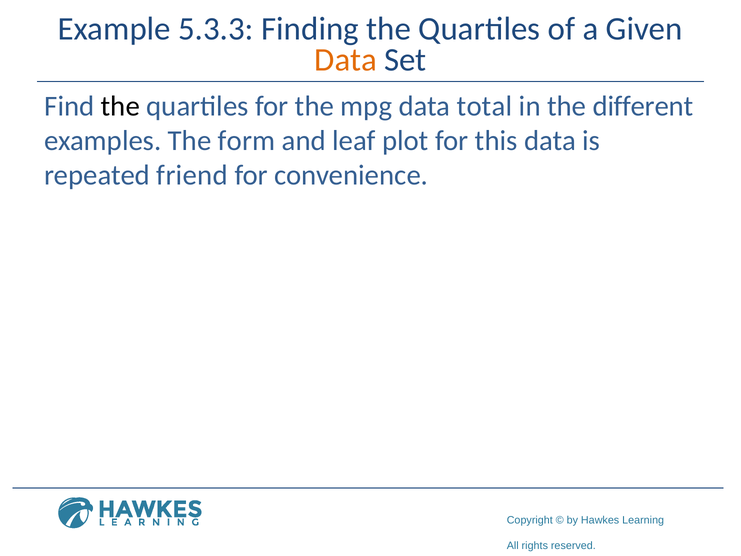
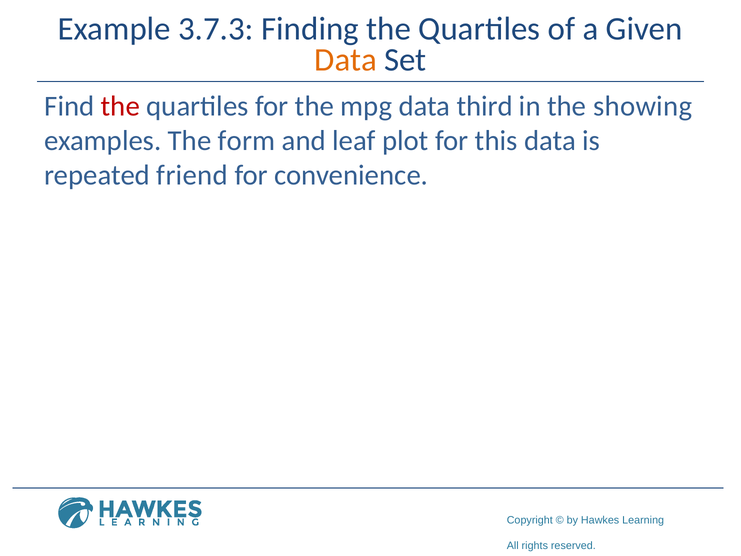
5.3.3: 5.3.3 -> 3.7.3 (216, 29)
the colour: black -> red (120, 106)
total: total -> third (485, 106)
different: different -> showing (643, 106)
